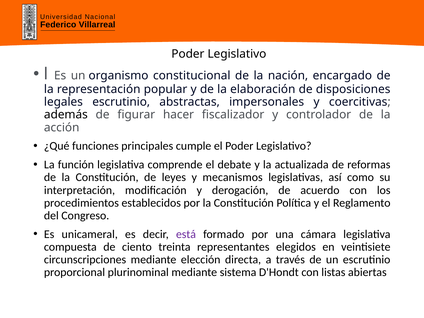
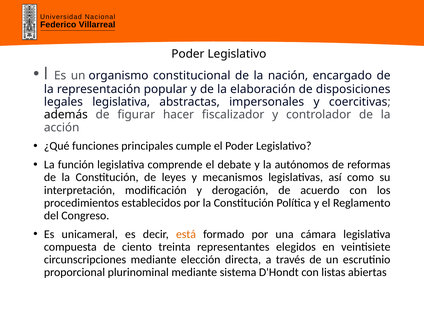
legales escrutinio: escrutinio -> legislativa (121, 102)
actualizada: actualizada -> autónomos (302, 165)
está colour: purple -> orange (186, 234)
